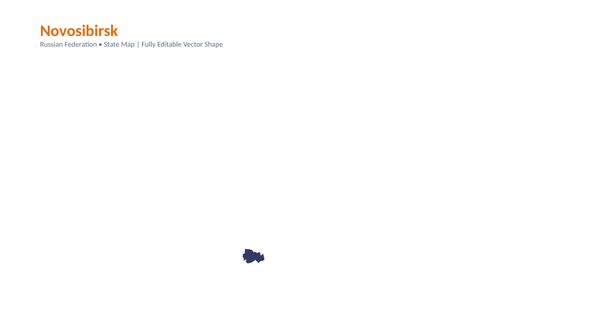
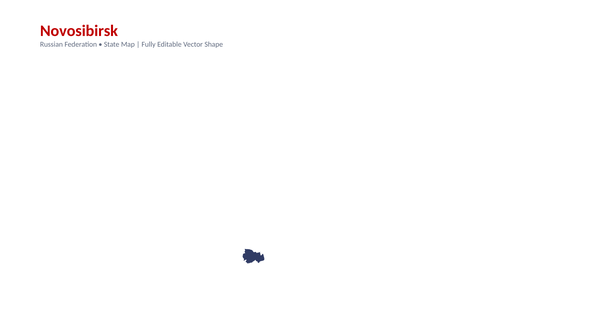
Novosibirsk colour: orange -> red (79, 31)
